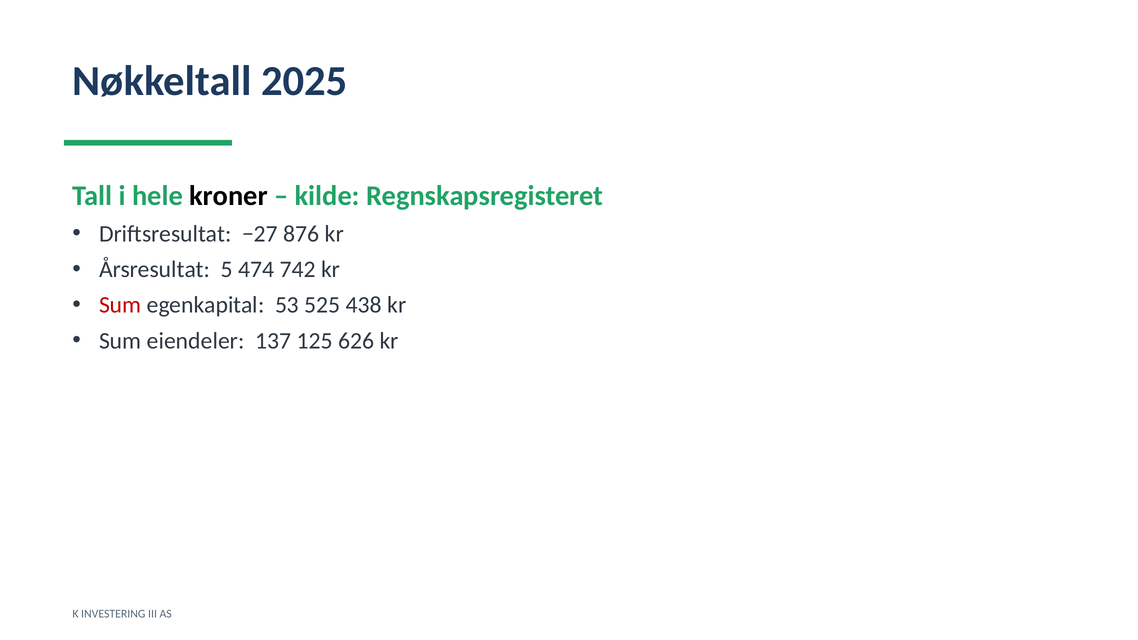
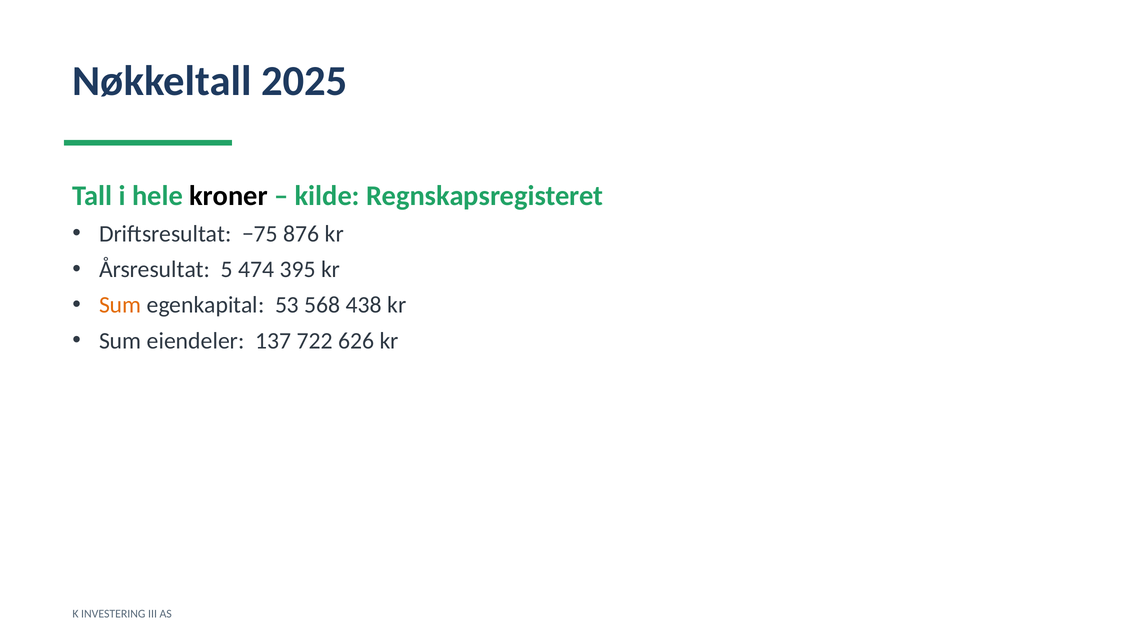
−27: −27 -> −75 (260, 234)
742: 742 -> 395 (298, 270)
Sum colour: red -> orange (120, 305)
525: 525 -> 568 (322, 305)
125: 125 -> 722 (315, 341)
